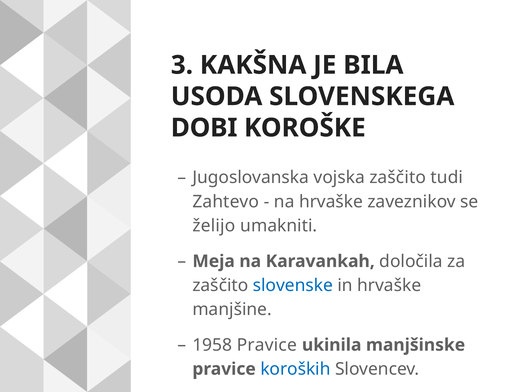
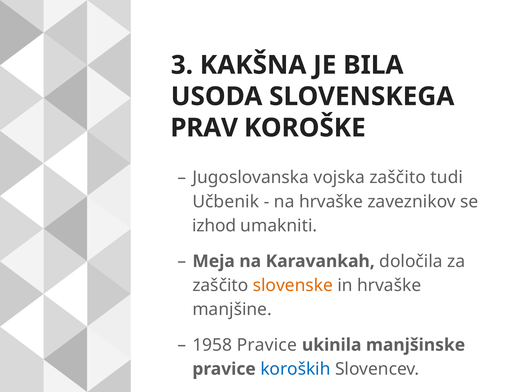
DOBI: DOBI -> PRAV (204, 128)
Zahtevo: Zahtevo -> Učbenik (226, 202)
želijo: želijo -> izhod (214, 226)
slovenske colour: blue -> orange (293, 285)
